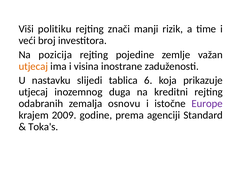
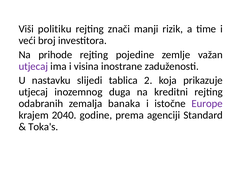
pozicija: pozicija -> prihode (55, 55)
utjecaj colour: orange -> purple (33, 66)
6: 6 -> 2 (148, 81)
osnovu: osnovu -> banaka (124, 104)
2009: 2009 -> 2040 (64, 116)
